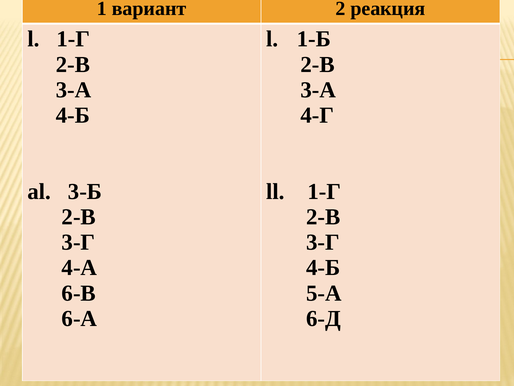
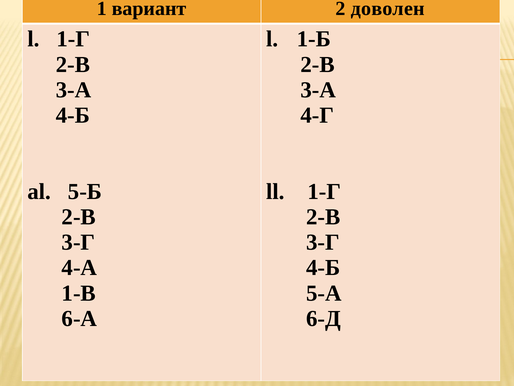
реакция: реакция -> доволен (388, 9)
3-Б: 3-Б -> 5-Б (85, 191)
6-В: 6-В -> 1-В (79, 293)
